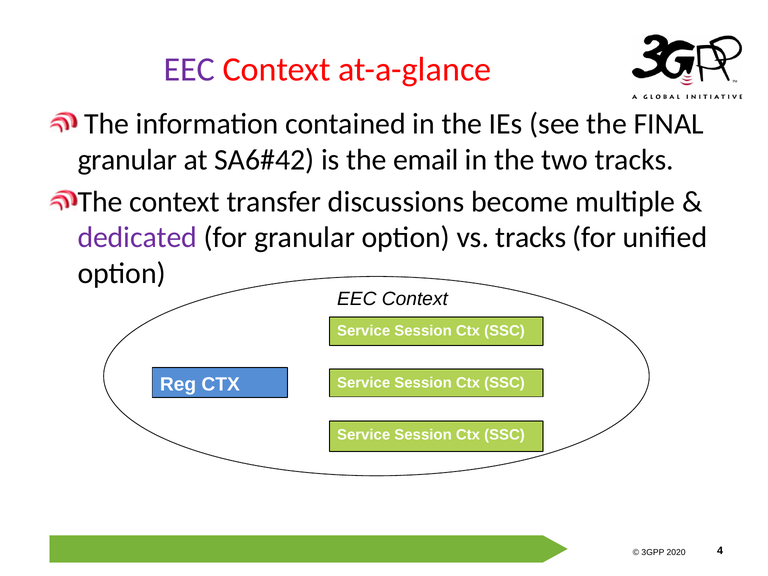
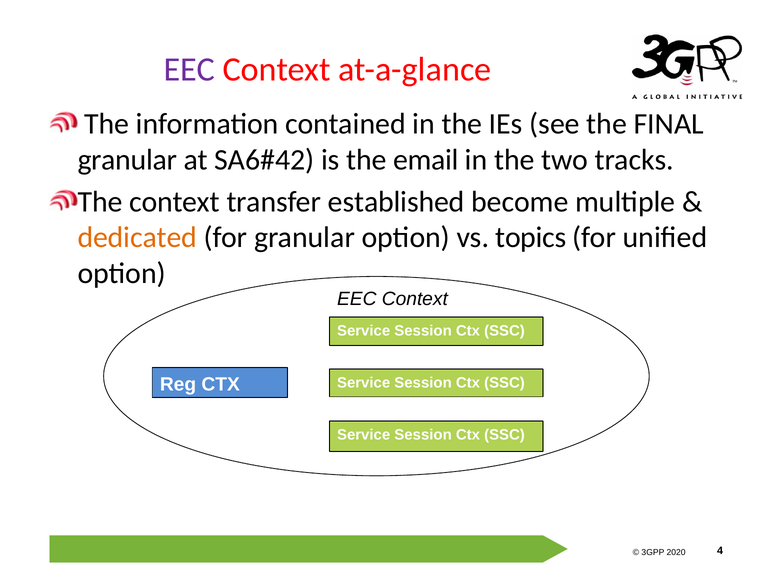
discussions: discussions -> established (396, 202)
dedicated colour: purple -> orange (137, 238)
vs tracks: tracks -> topics (531, 238)
